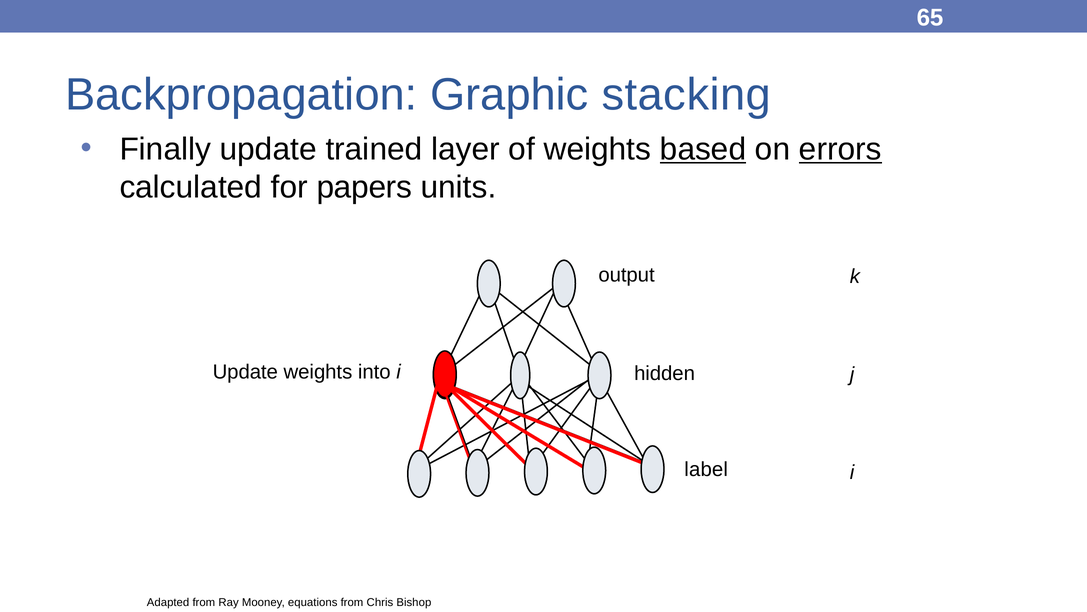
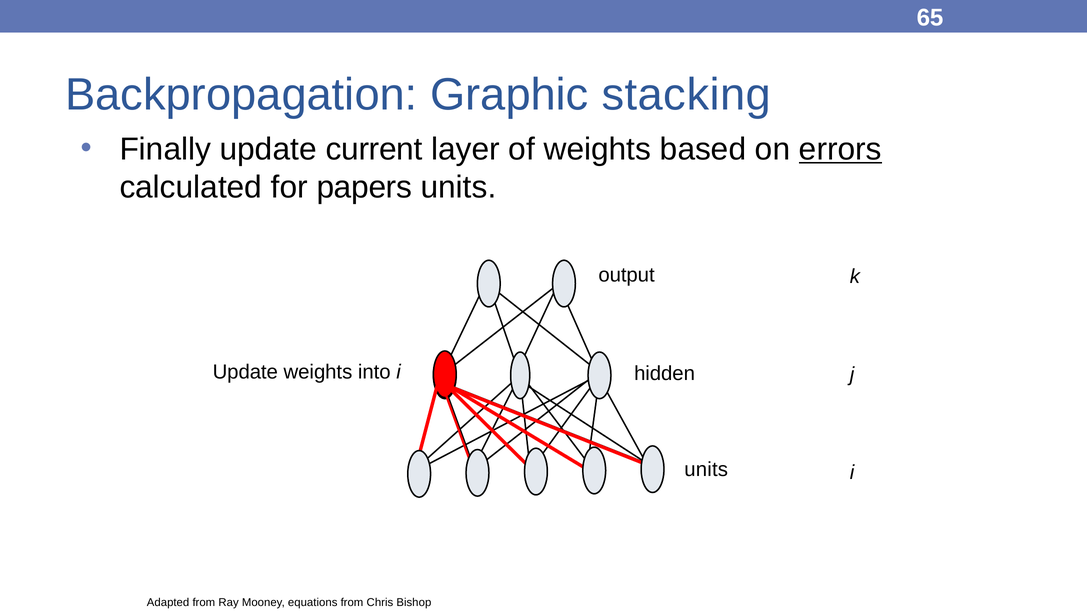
trained: trained -> current (374, 149)
based underline: present -> none (703, 149)
label: label -> units (706, 469)
